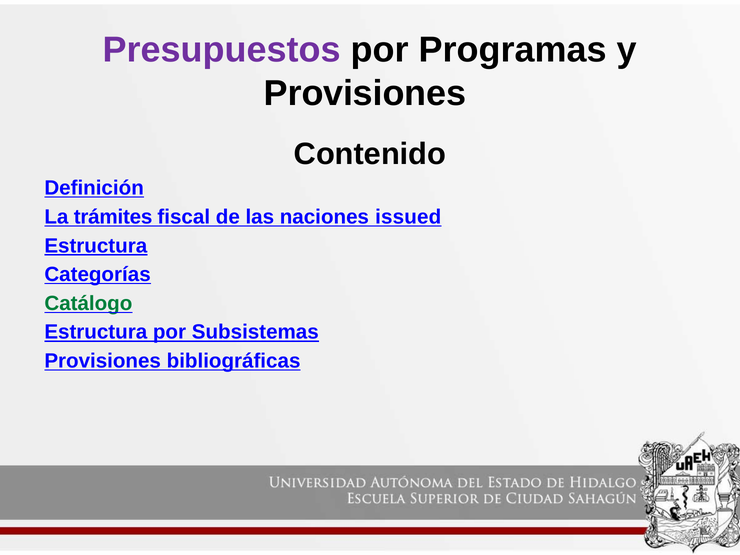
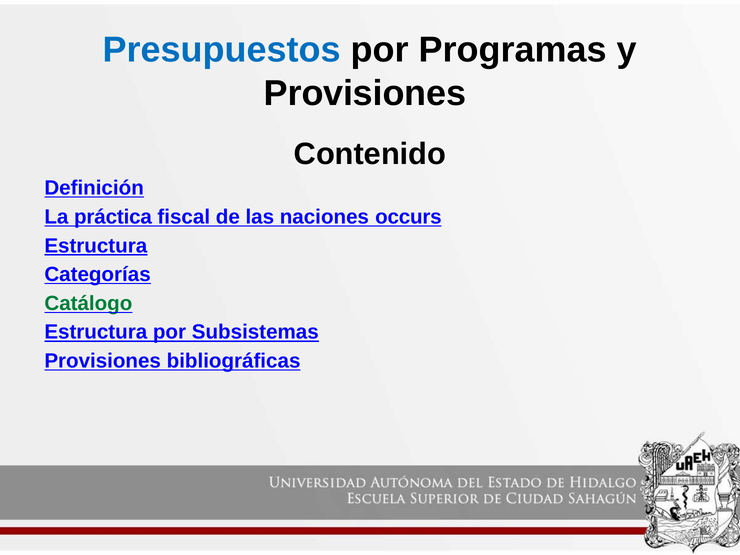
Presupuestos colour: purple -> blue (222, 50)
trámites: trámites -> práctica (113, 217)
issued: issued -> occurs (408, 217)
